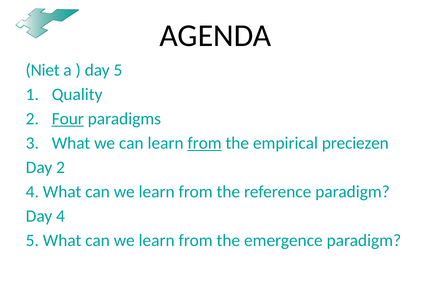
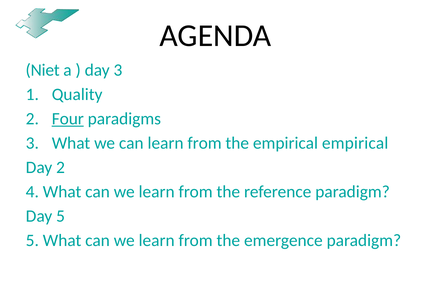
day 5: 5 -> 3 (118, 70)
from underline: present -> none (205, 143)
empirical preciezen: preciezen -> empirical (355, 143)
Day 4: 4 -> 5 (61, 216)
